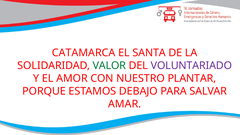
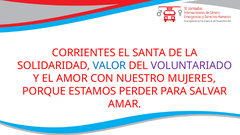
CATAMARCA: CATAMARCA -> CORRIENTES (84, 53)
VALOR colour: green -> blue (109, 66)
PLANTAR: PLANTAR -> MUJERES (192, 78)
DEBAJO: DEBAJO -> PERDER (138, 91)
